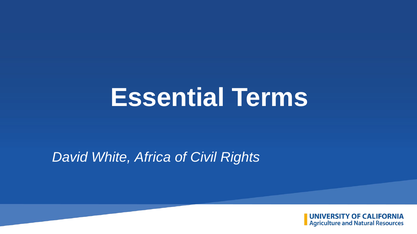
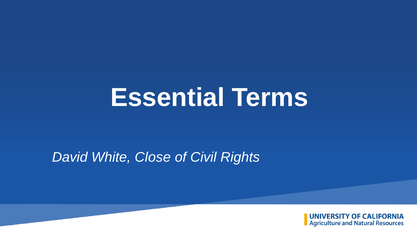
Africa: Africa -> Close (153, 158)
